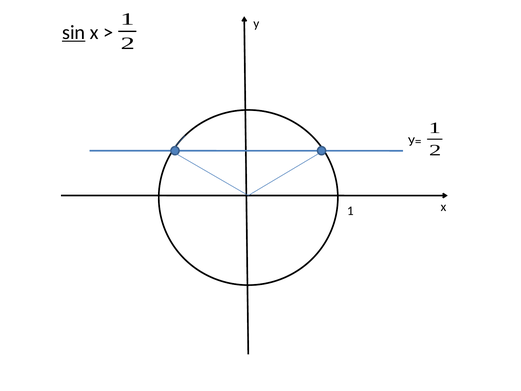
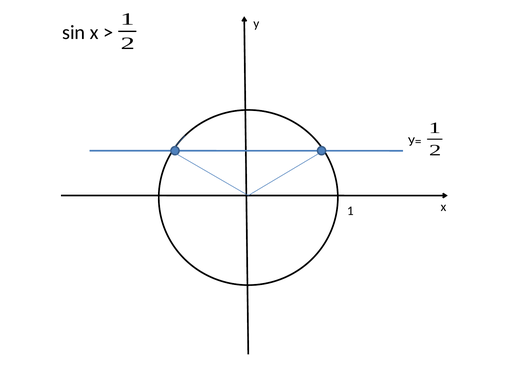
sin underline: present -> none (74, 32)
